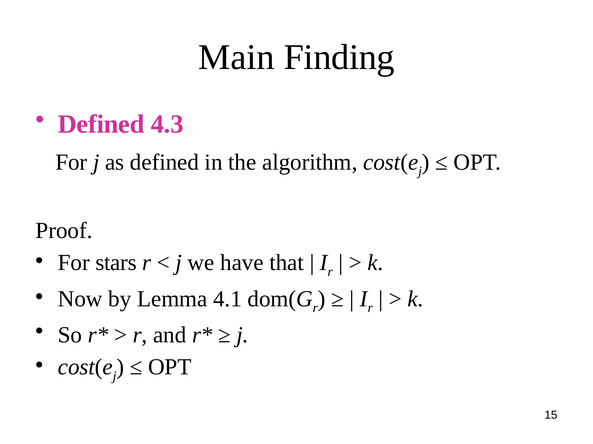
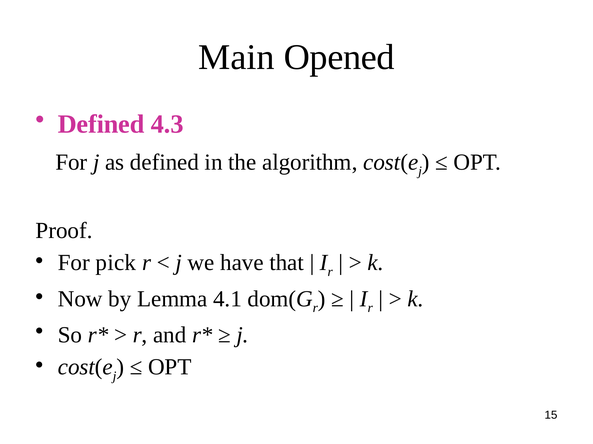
Finding: Finding -> Opened (339, 57)
stars: stars -> pick (116, 263)
